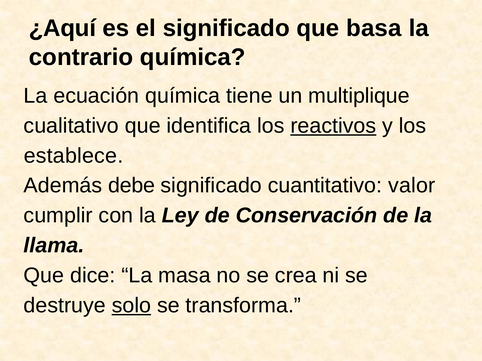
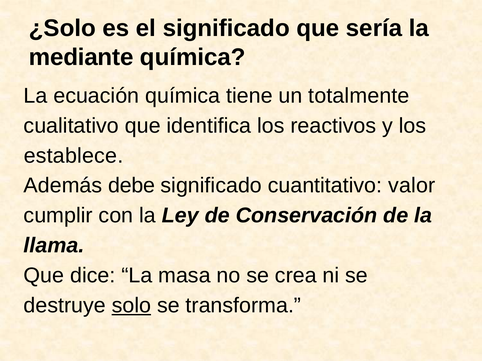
¿Aquí: ¿Aquí -> ¿Solo (62, 28)
basa: basa -> sería (374, 28)
contrario: contrario -> mediante (81, 57)
multiplique: multiplique -> totalmente (359, 96)
reactivos underline: present -> none (333, 126)
